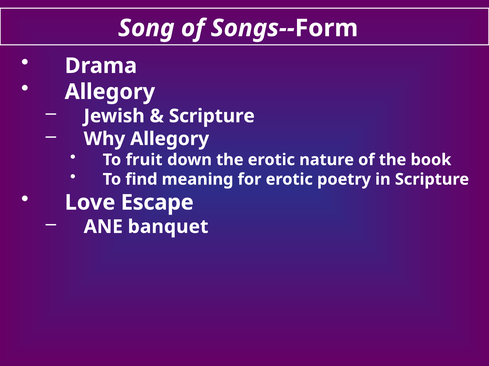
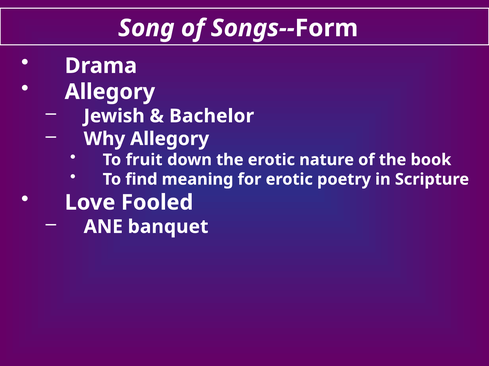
Scripture: Scripture -> Bachelor (212, 116)
Escape: Escape -> Fooled (157, 203)
